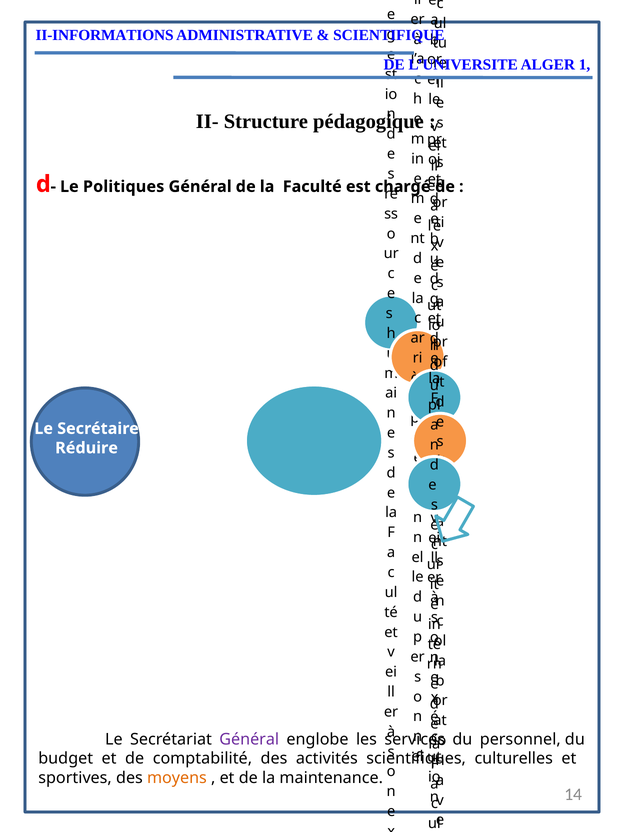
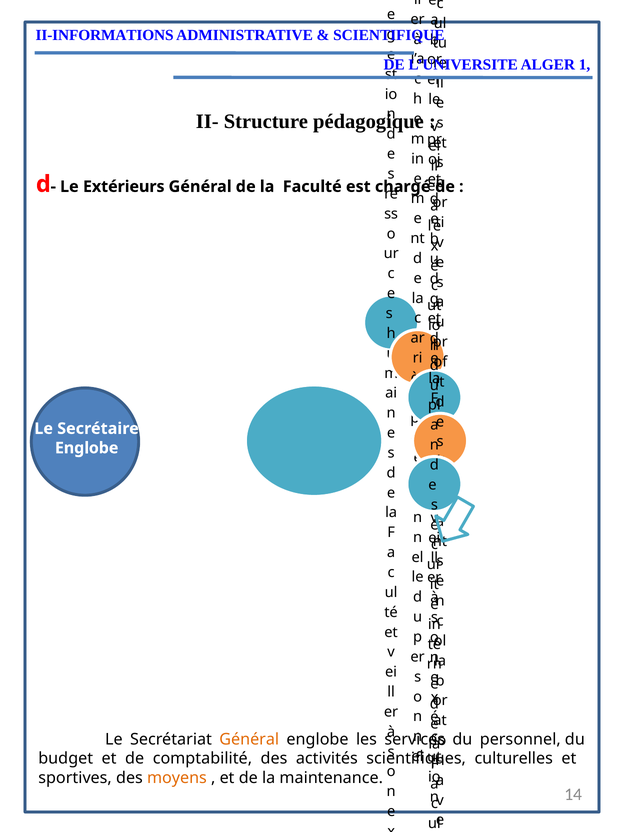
Politiques: Politiques -> Extérieurs (124, 187)
Réduire: Réduire -> Englobe (87, 448)
Général colour: purple -> orange (249, 739)
